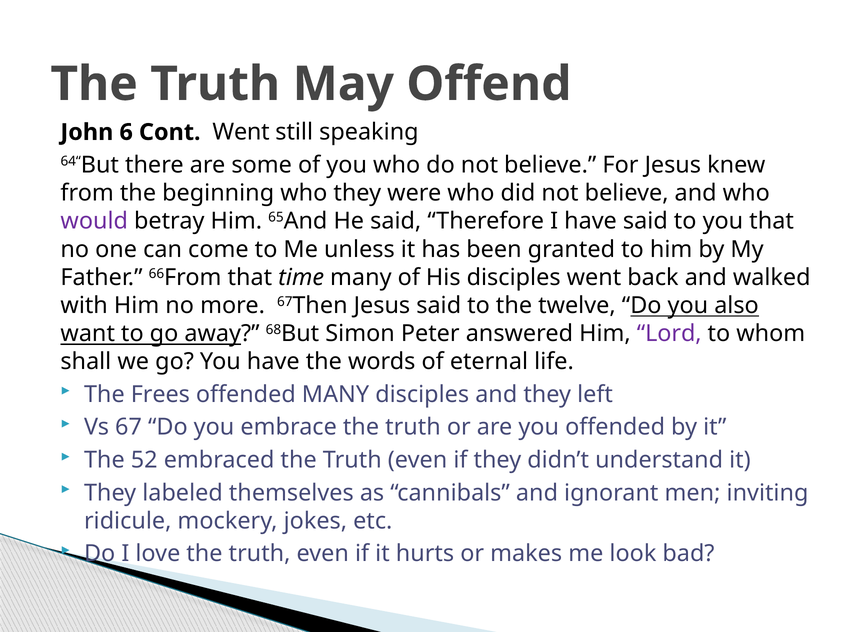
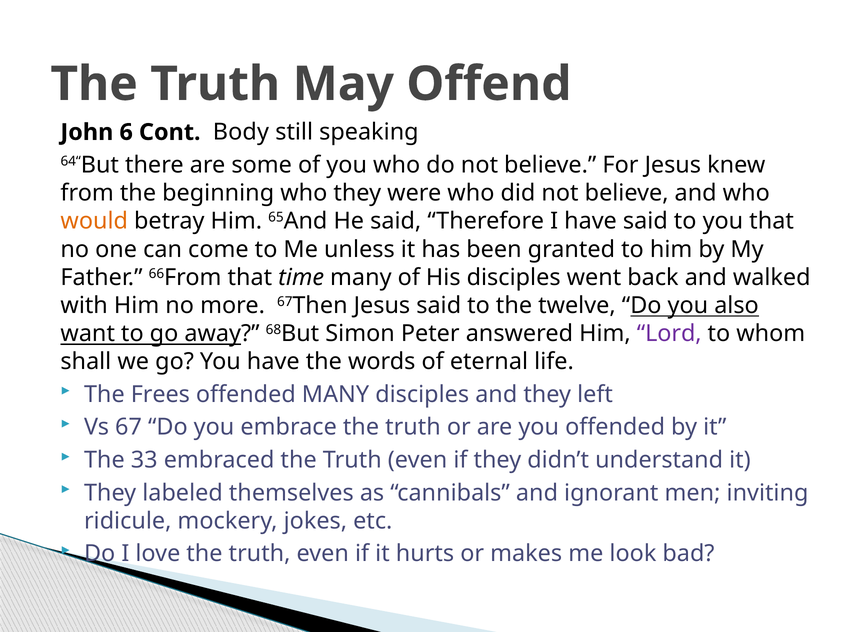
Cont Went: Went -> Body (241, 132)
would colour: purple -> orange (94, 221)
52: 52 -> 33 (144, 460)
